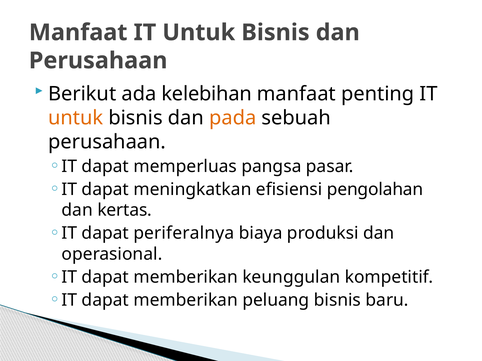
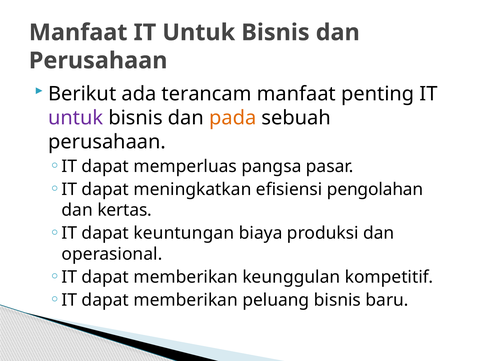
kelebihan: kelebihan -> terancam (207, 94)
untuk colour: orange -> purple (76, 118)
periferalnya: periferalnya -> keuntungan (184, 234)
